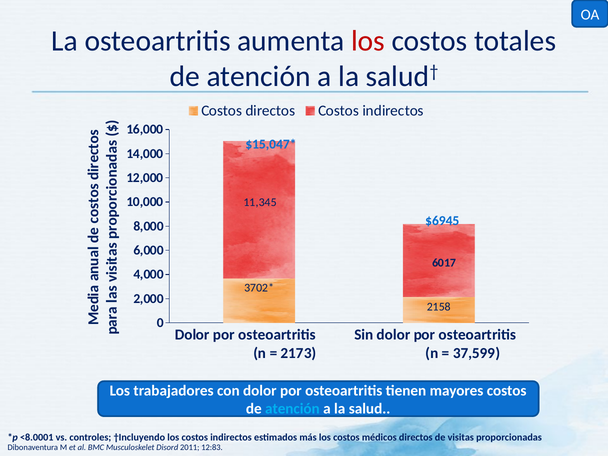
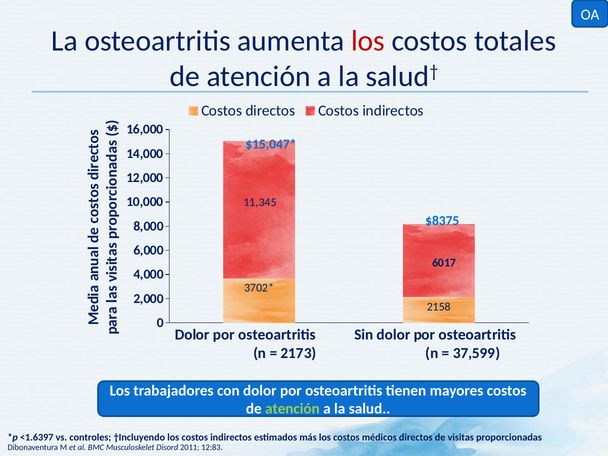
$6945: $6945 -> $8375 (442, 221)
atención colour: light blue -> light green (292, 409)
<8.0001: <8.0001 -> <1.6397 (37, 438)
